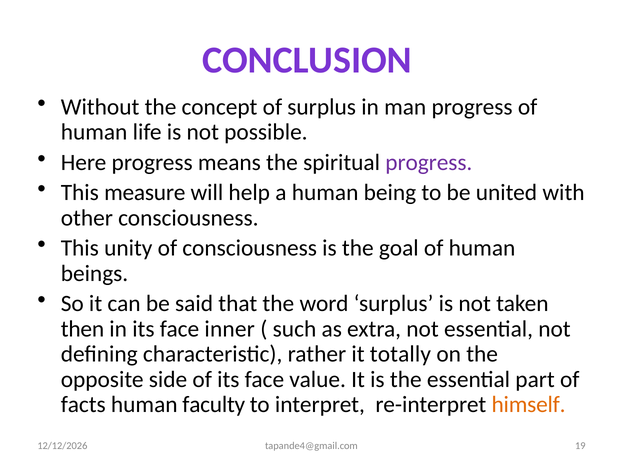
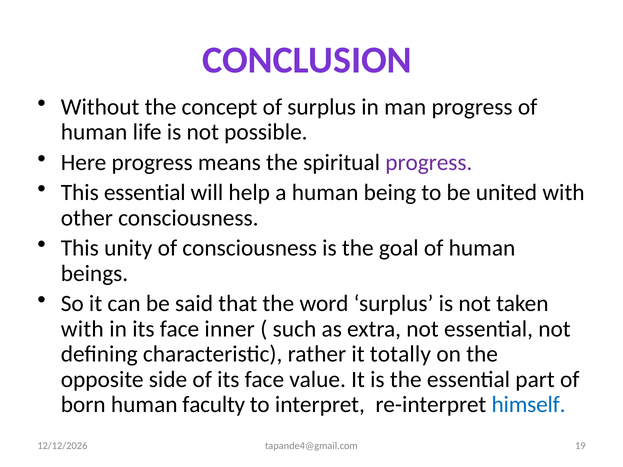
This measure: measure -> essential (145, 193)
then: then -> with (82, 329)
facts: facts -> born (83, 405)
himself colour: orange -> blue (529, 405)
